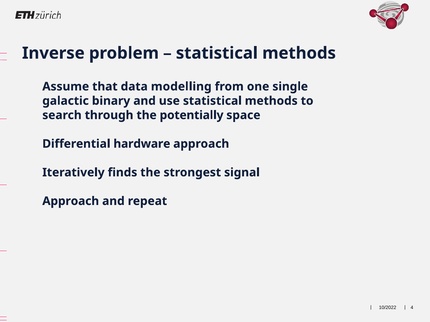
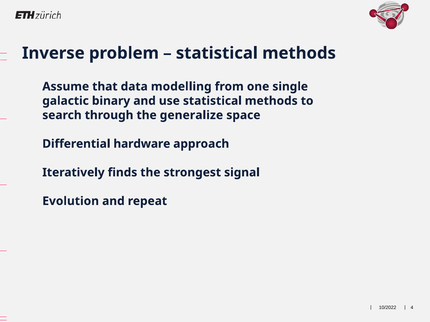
potentially: potentially -> generalize (191, 115)
Approach: Approach -> Evolution (71, 201)
